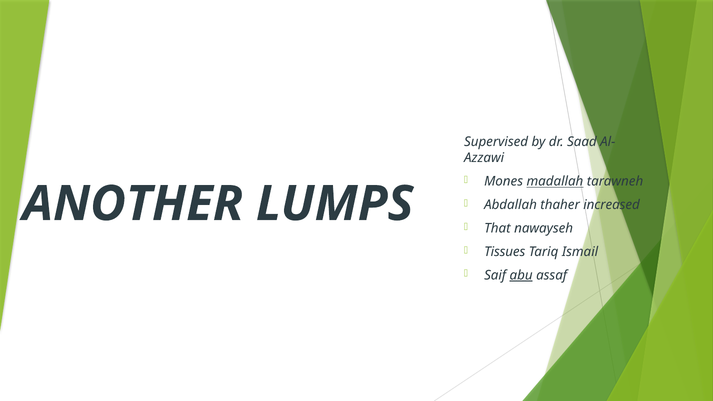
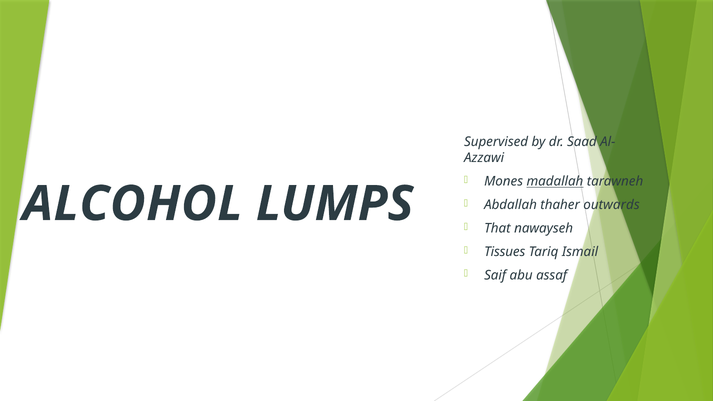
ANOTHER: ANOTHER -> ALCOHOL (132, 204)
increased: increased -> outwards (611, 205)
abu underline: present -> none (521, 275)
